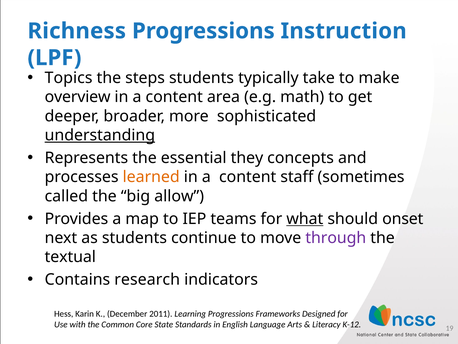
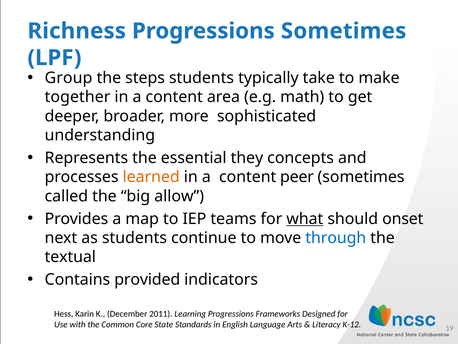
Progressions Instruction: Instruction -> Sometimes (344, 31)
Topics: Topics -> Group (69, 78)
overview: overview -> together (78, 97)
understanding underline: present -> none (100, 135)
staff: staff -> peer (297, 177)
through colour: purple -> blue (336, 238)
research: research -> provided (147, 279)
